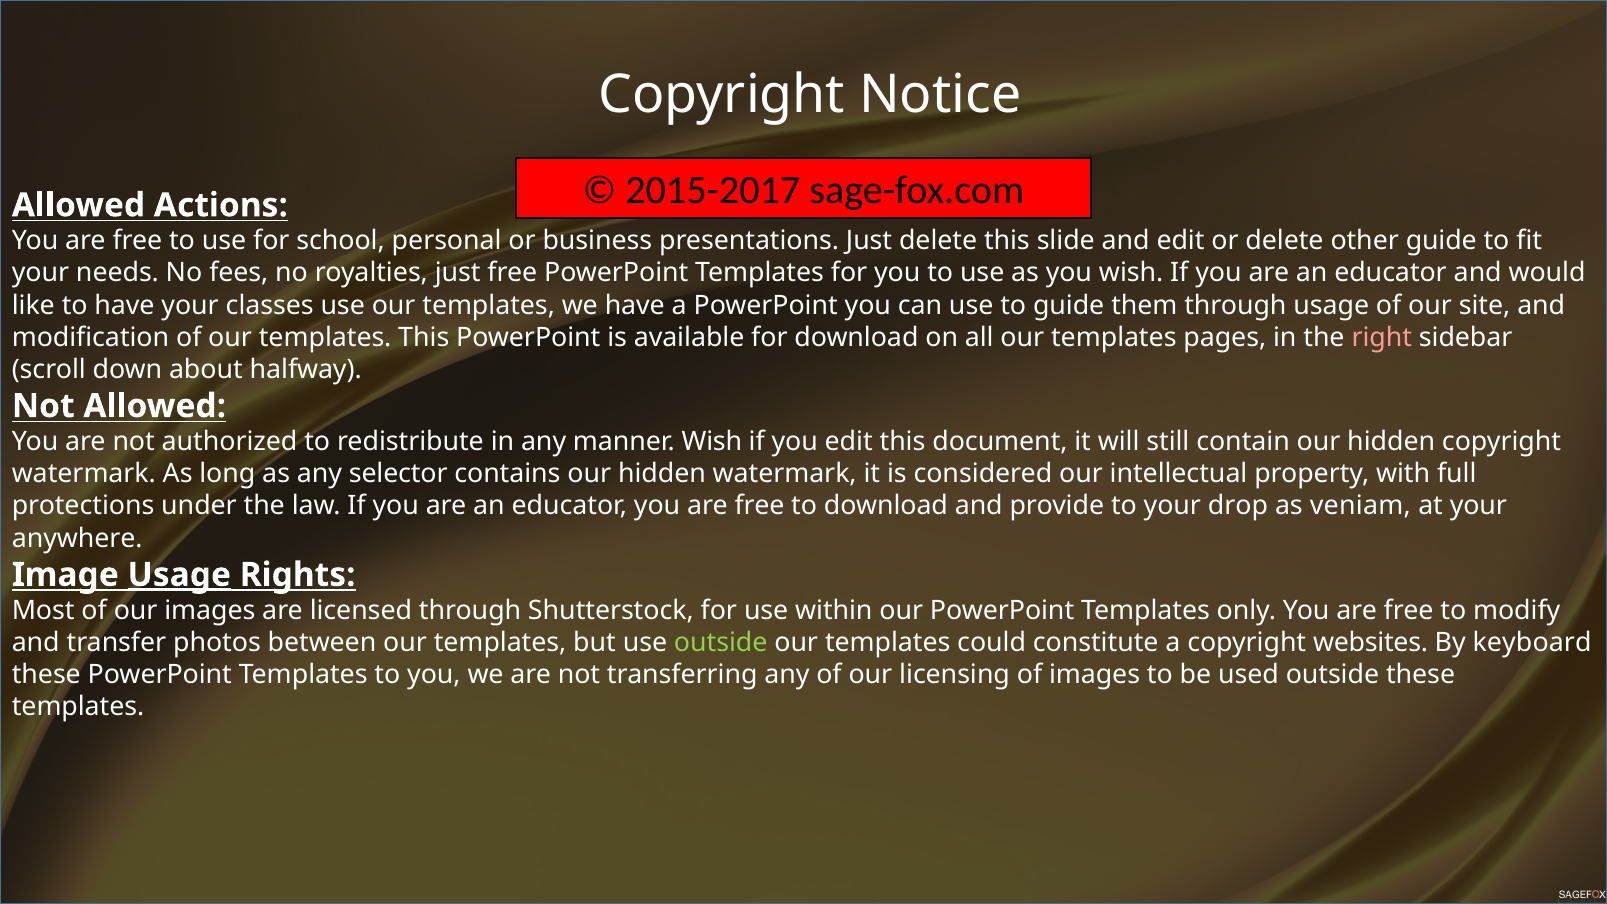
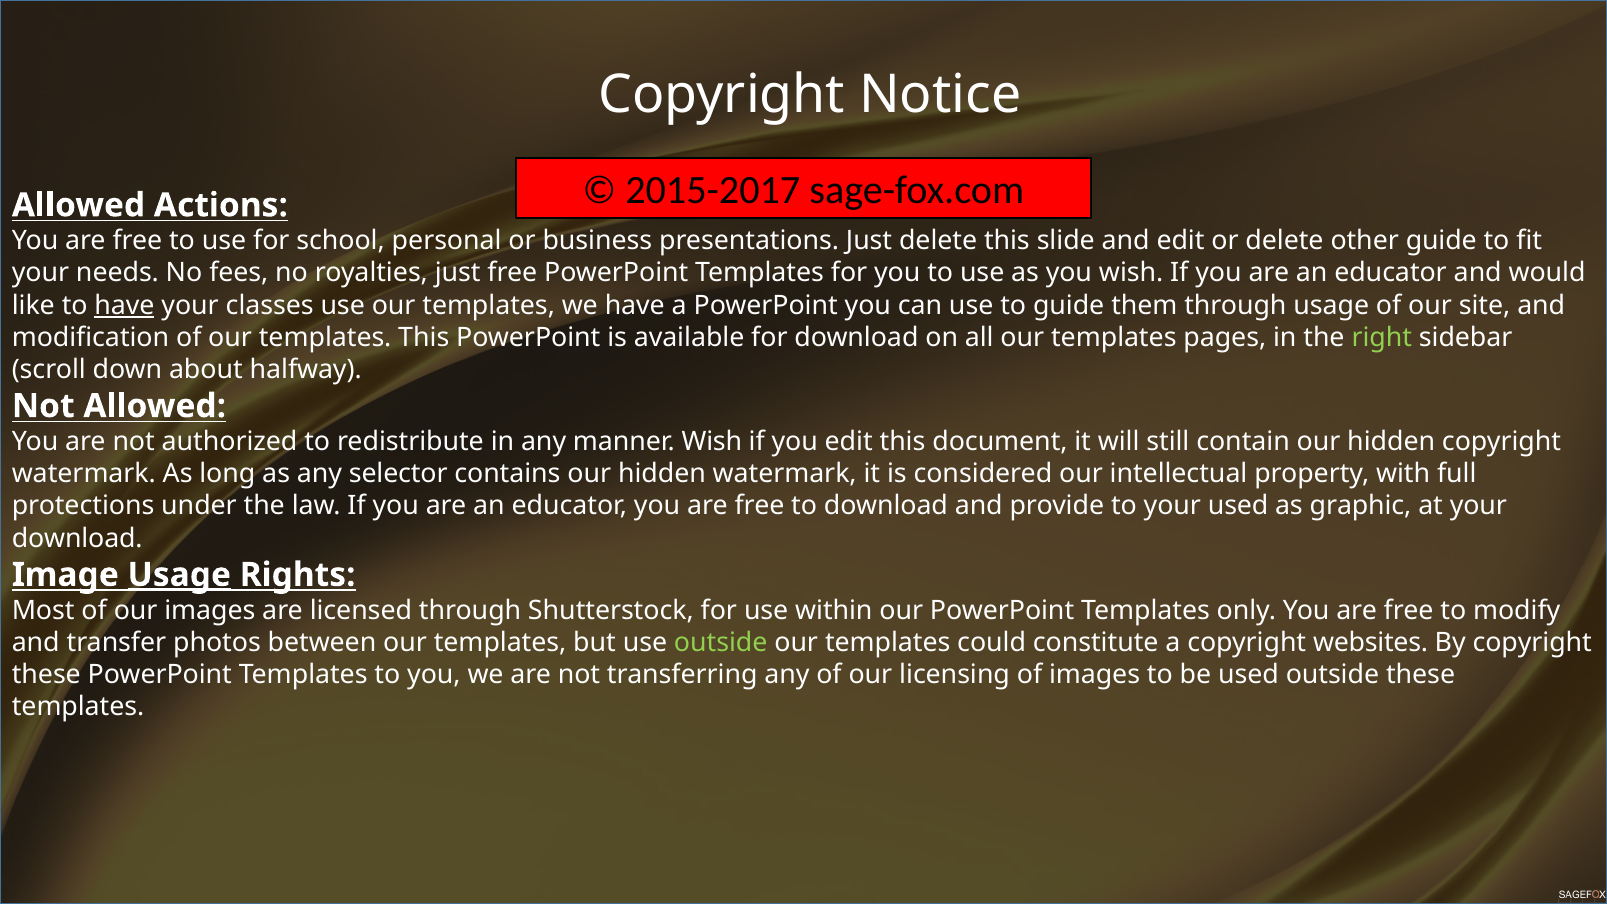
have underline: none -> present (125, 305)
right colour: pink -> light green (1382, 337)
your drop: drop -> used (1238, 506)
veniam: veniam -> graphic (1361, 506)
anywhere: anywhere -> download (77, 538)
By keyboard: keyboard -> copyright (1532, 643)
